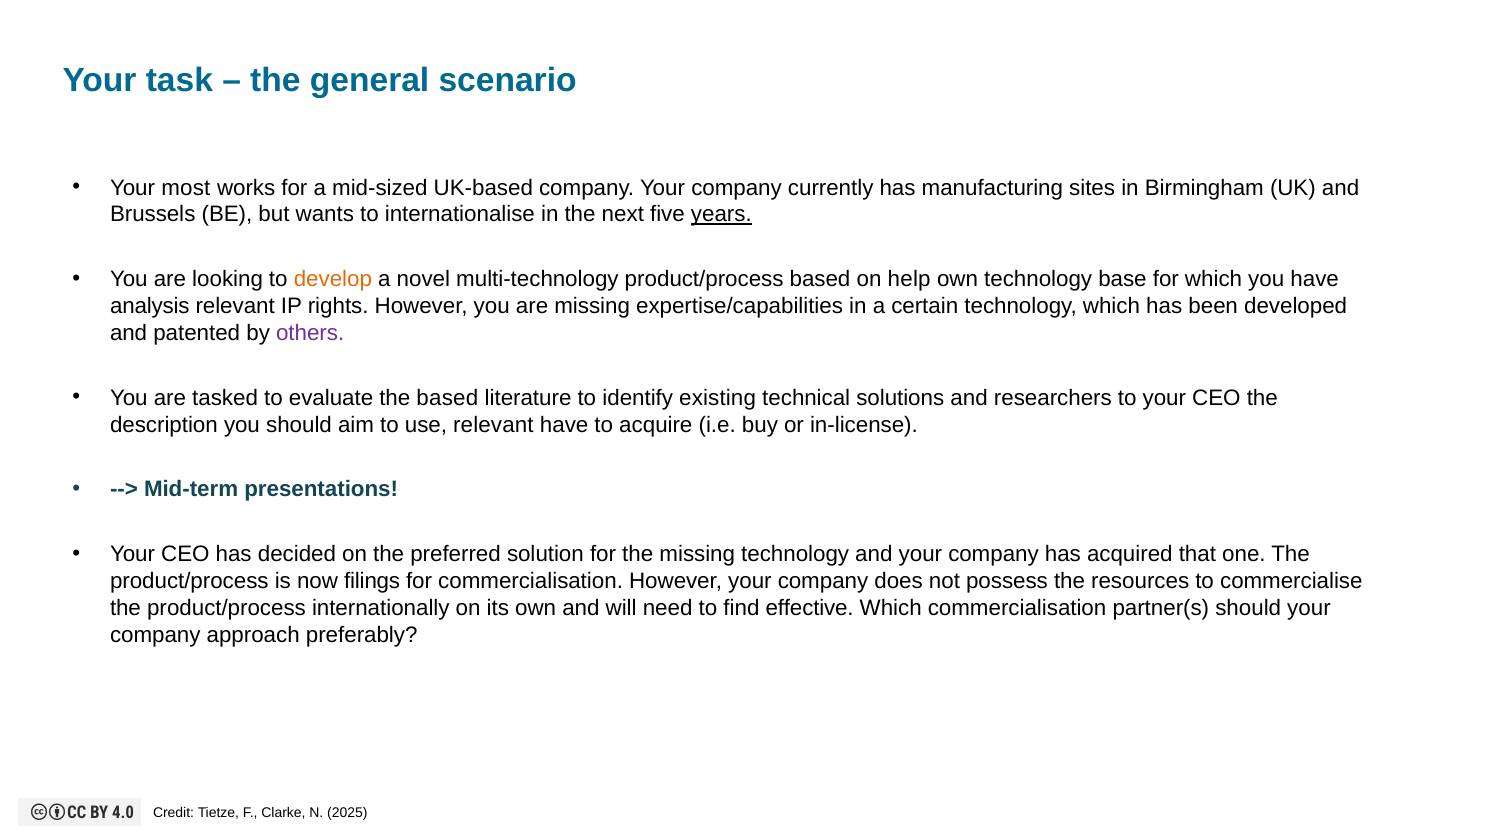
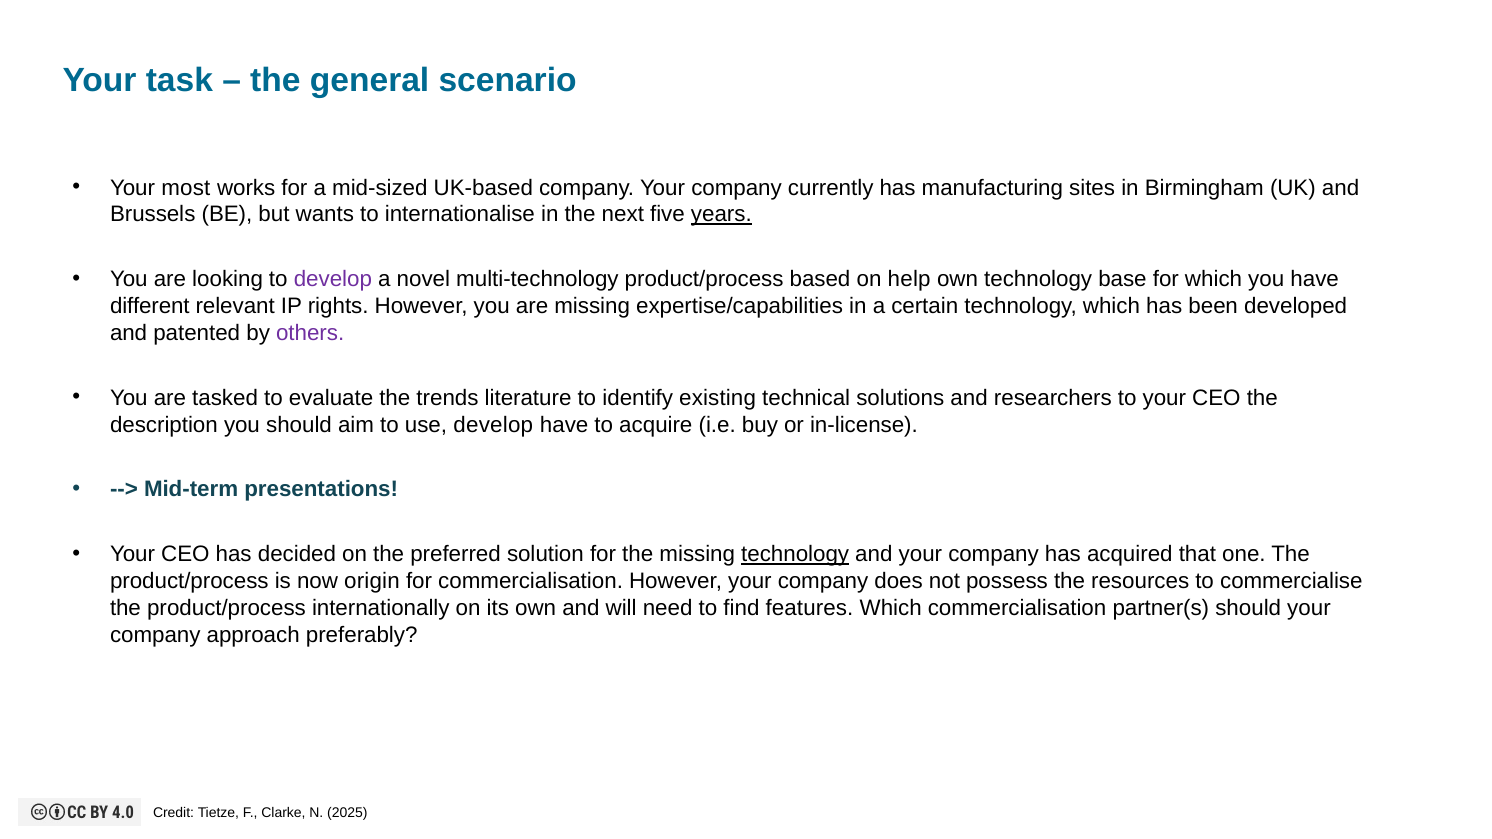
develop colour: orange -> purple (333, 279)
analysis: analysis -> different (150, 306)
the based: based -> trends (448, 398)
use relevant: relevant -> develop (493, 425)
technology underline: none -> present (795, 555)
filings: filings -> origin (372, 581)
effective: effective -> features (810, 608)
